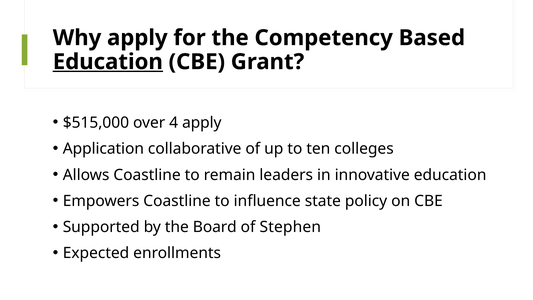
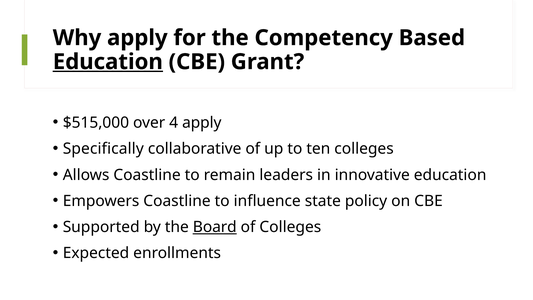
Application: Application -> Specifically (103, 149)
Board underline: none -> present (215, 227)
of Stephen: Stephen -> Colleges (290, 227)
